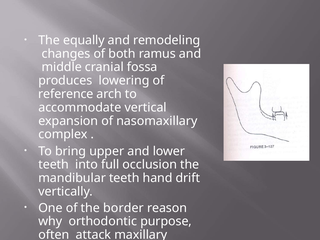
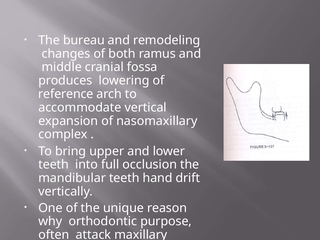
equally: equally -> bureau (84, 40)
border: border -> unique (124, 208)
